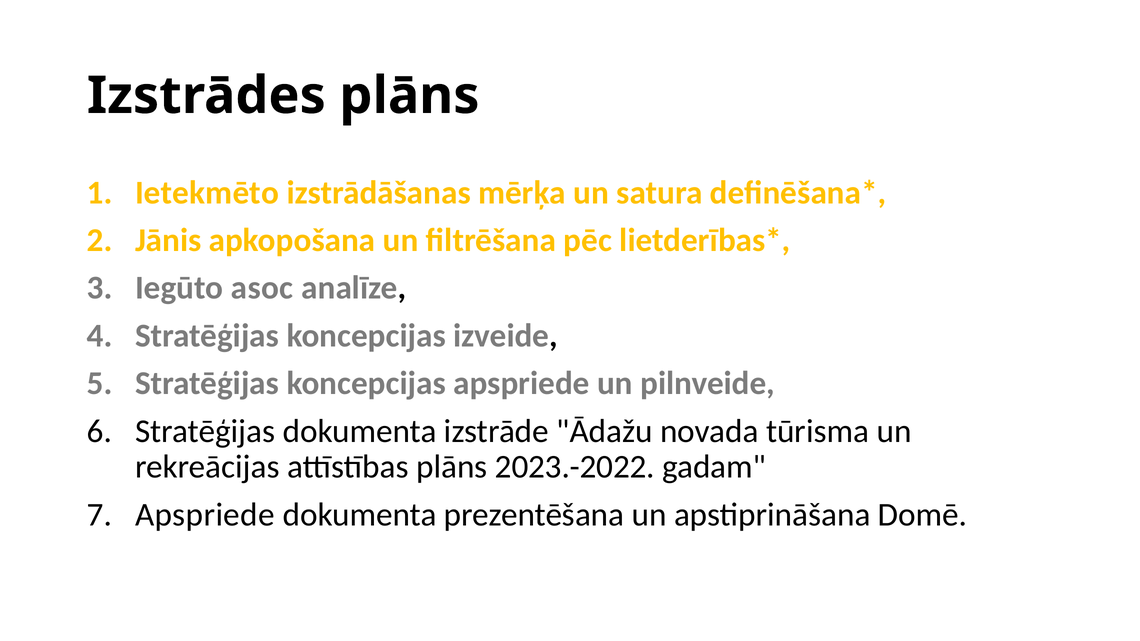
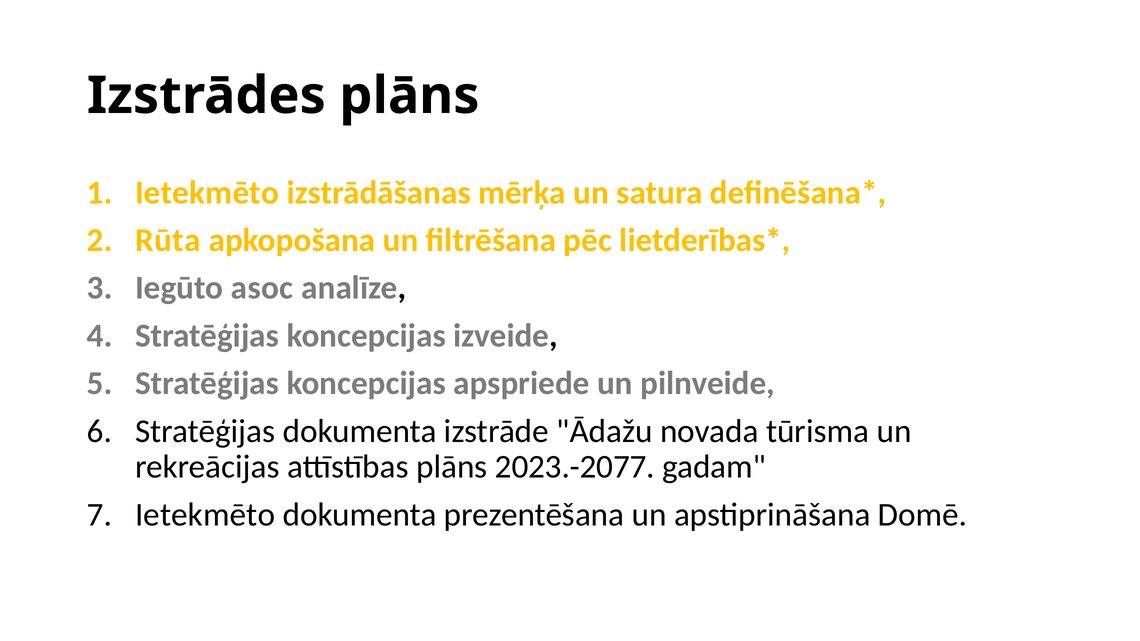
Jānis: Jānis -> Rūta (168, 240)
2023.-2022: 2023.-2022 -> 2023.-2077 (575, 467)
Apspriede: Apspriede -> Ietekmēto (205, 515)
